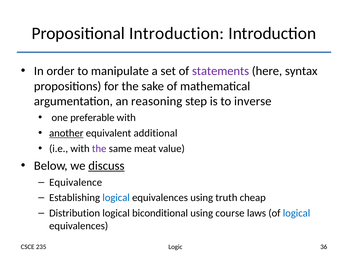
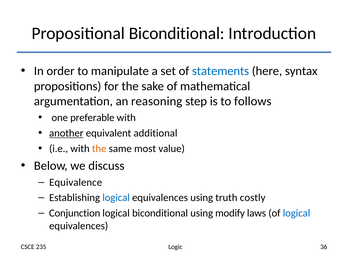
Propositional Introduction: Introduction -> Biconditional (177, 33)
statements colour: purple -> blue (221, 71)
inverse: inverse -> follows (253, 101)
the colour: purple -> orange (99, 149)
meat: meat -> most (145, 149)
discuss underline: present -> none (106, 166)
cheap: cheap -> costly (253, 198)
Distribution: Distribution -> Conjunction (75, 213)
course: course -> modify (230, 213)
